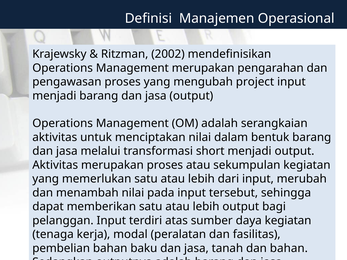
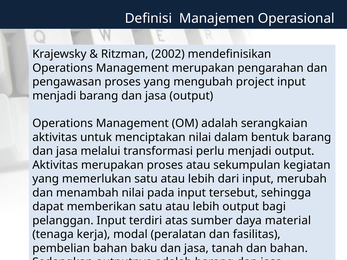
short: short -> perlu (210, 151)
daya kegiatan: kegiatan -> material (288, 221)
